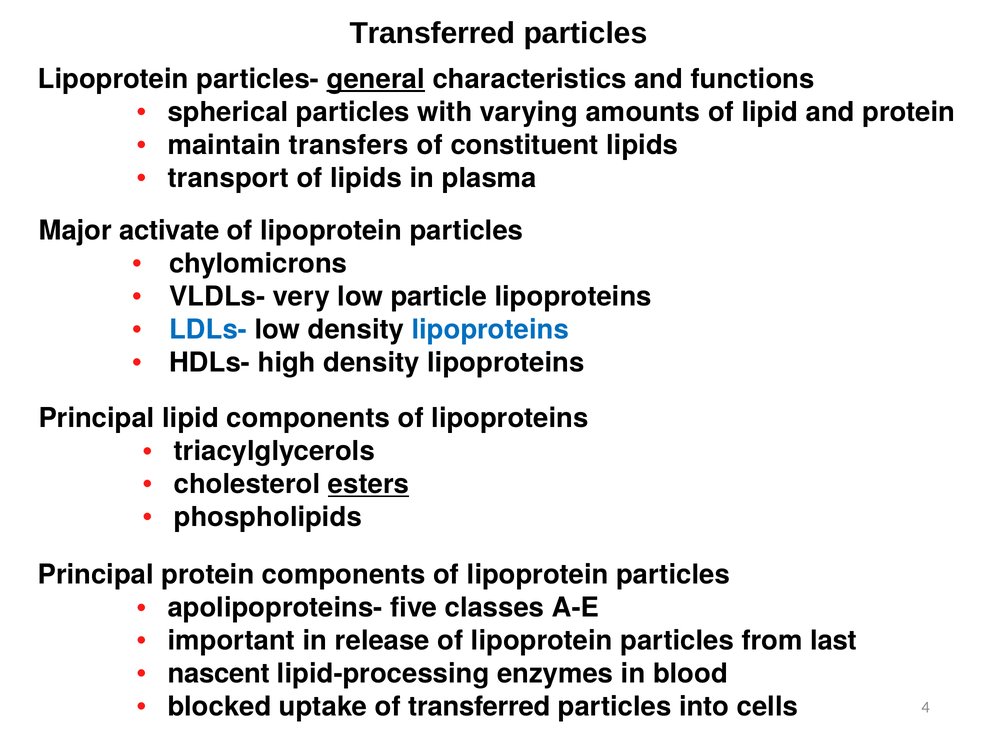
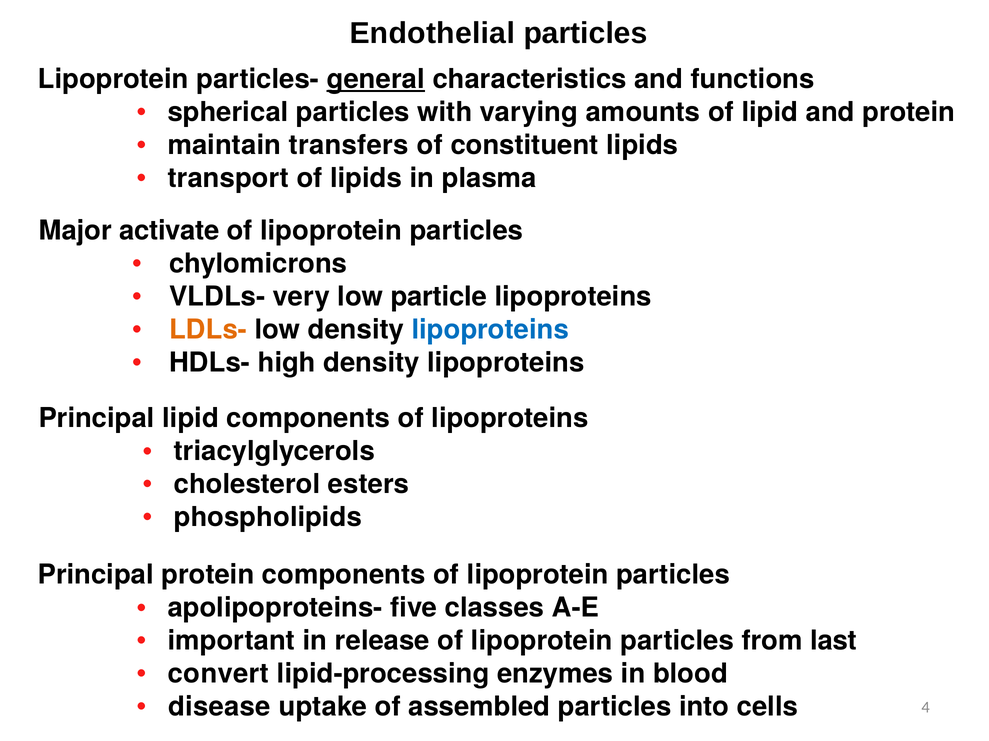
Transferred: Transferred -> Endothelial (432, 33)
LDLs- colour: blue -> orange (208, 330)
esters underline: present -> none (368, 485)
nascent: nascent -> convert (218, 674)
blocked: blocked -> disease (219, 707)
of transferred: transferred -> assembled (479, 707)
